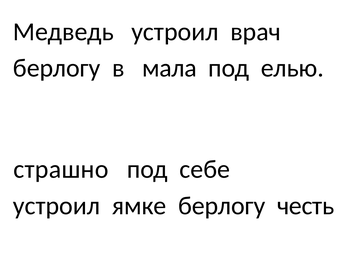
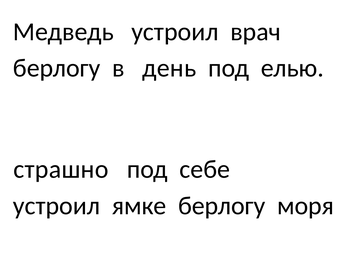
мала: мала -> день (169, 68)
честь: честь -> моря (306, 205)
